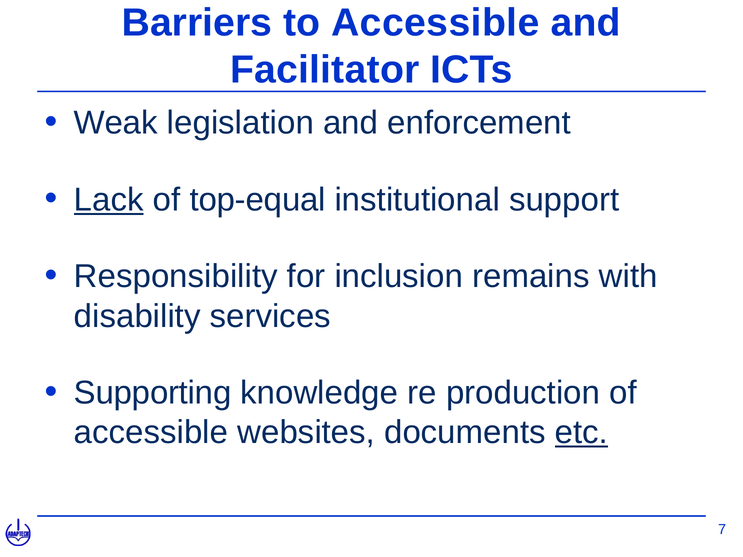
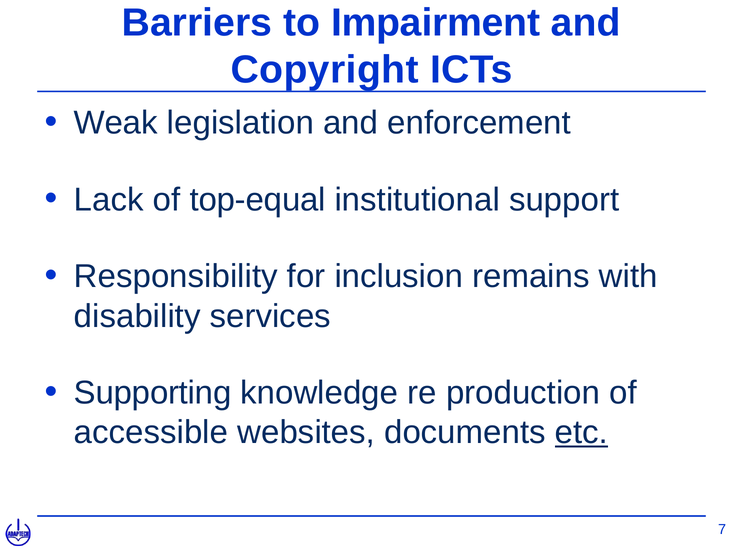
to Accessible: Accessible -> Impairment (436, 23)
Facilitator: Facilitator -> Copyright (325, 70)
Lack underline: present -> none (109, 200)
